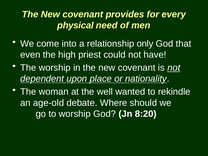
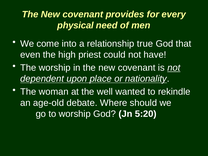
only: only -> true (145, 44)
8:20: 8:20 -> 5:20 (146, 114)
